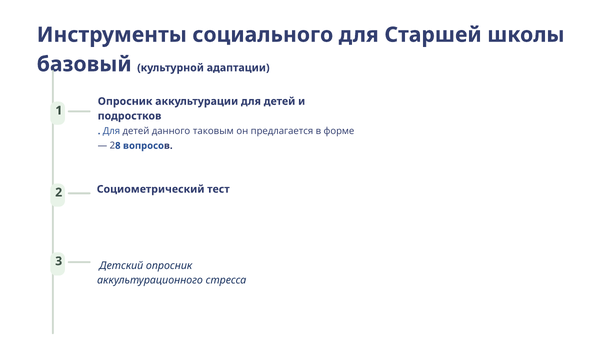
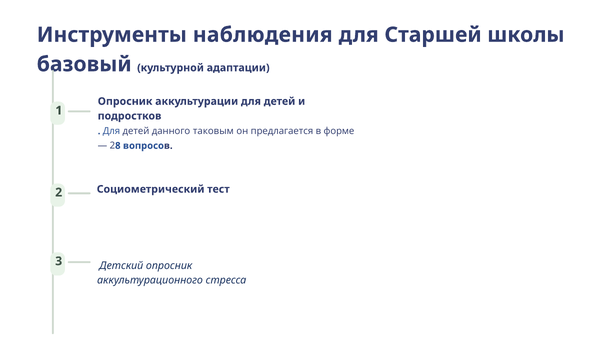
социального: социального -> наблюдения (263, 35)
